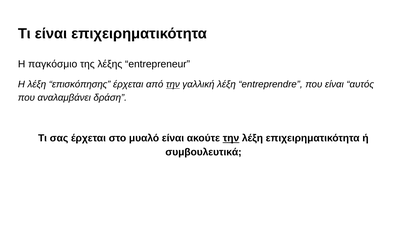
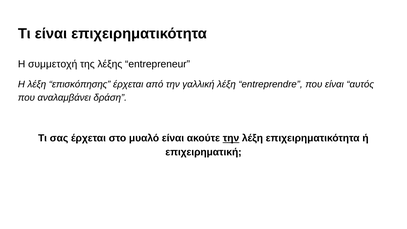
παγκόσμιο: παγκόσμιο -> συμμετοχή (53, 64)
την underline: present -> none (173, 84)
συμβουλευτικά: συμβουλευτικά -> επιχειρηματική (203, 152)
